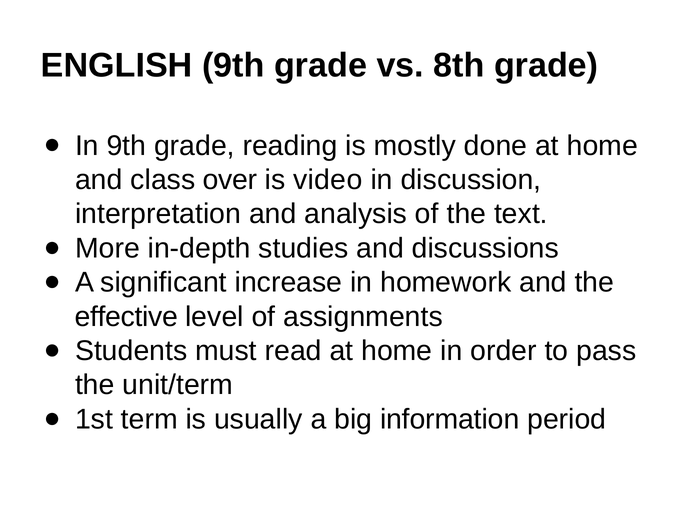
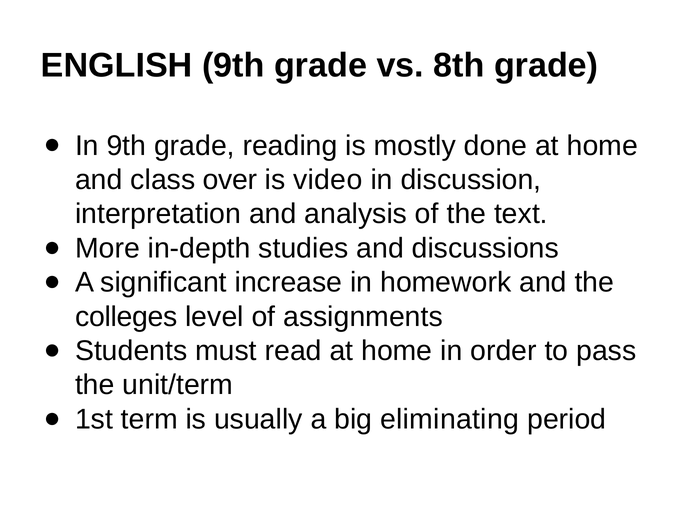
effective: effective -> colleges (126, 316)
information: information -> eliminating (450, 419)
